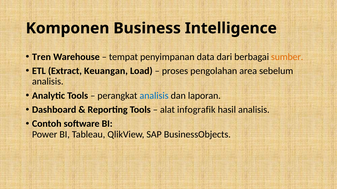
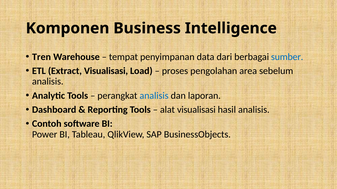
sumber colour: orange -> blue (287, 57)
Extract Keuangan: Keuangan -> Visualisasi (106, 71)
alat infografik: infografik -> visualisasi (196, 110)
